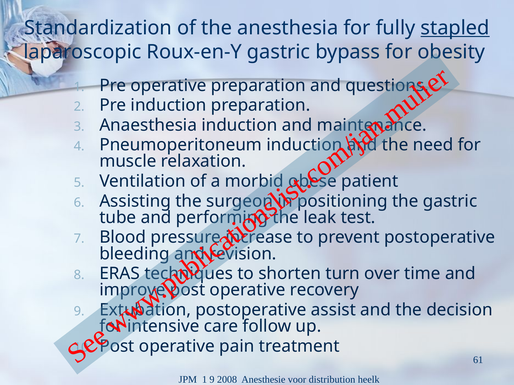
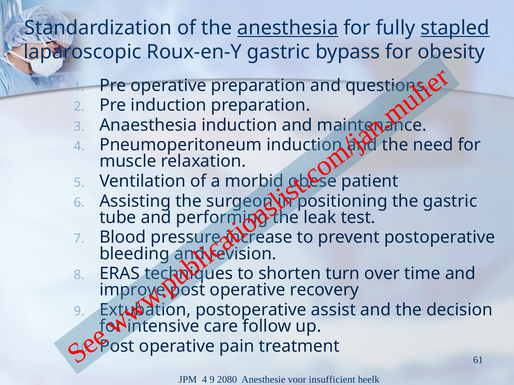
anesthesia underline: none -> present (288, 28)
JPM 1: 1 -> 4 (205, 380)
2008: 2008 -> 2080 (227, 380)
distribution: distribution -> insufficient (332, 380)
